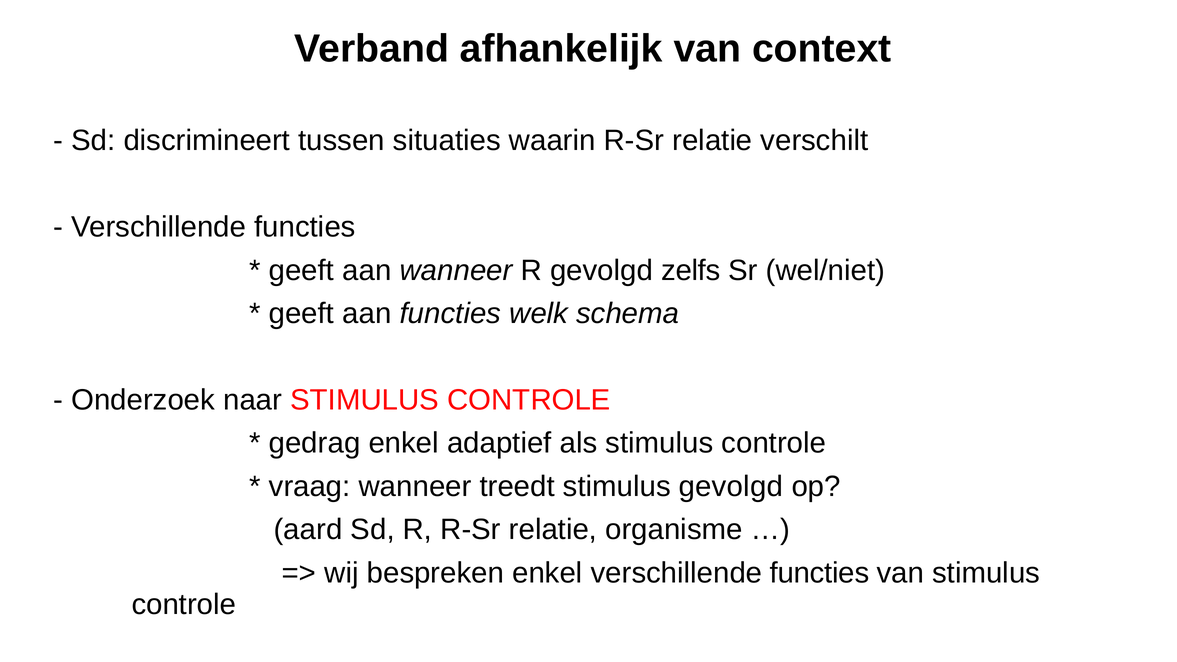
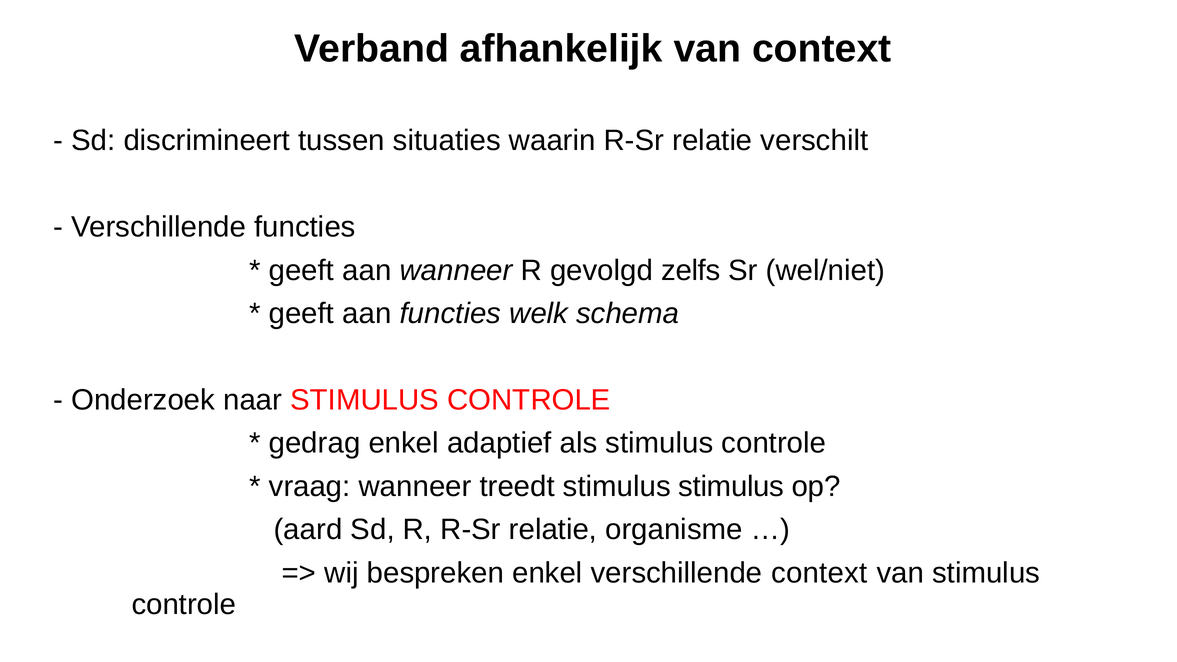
stimulus gevolgd: gevolgd -> stimulus (731, 486)
enkel verschillende functies: functies -> context (819, 573)
